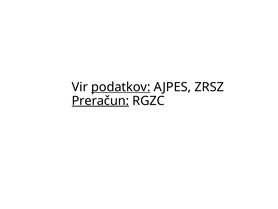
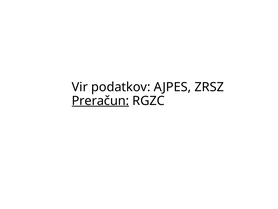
podatkov underline: present -> none (121, 87)
